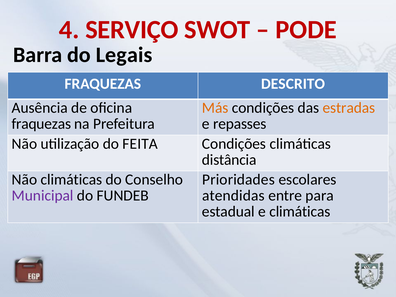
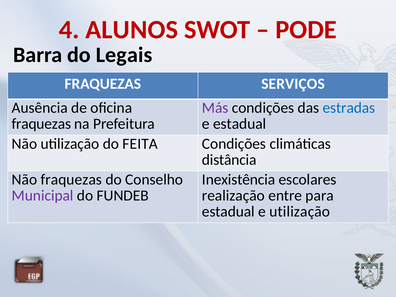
SERVIÇO: SERVIÇO -> ALUNOS (132, 30)
DESCRITO: DESCRITO -> SERVIÇOS (293, 84)
Más colour: orange -> purple (215, 108)
estradas colour: orange -> blue (349, 108)
e repasses: repasses -> estadual (240, 124)
Não climáticas: climáticas -> fraquezas (71, 180)
Prioridades: Prioridades -> Inexistência (239, 180)
atendidas: atendidas -> realização (233, 196)
e climáticas: climáticas -> utilização (300, 212)
